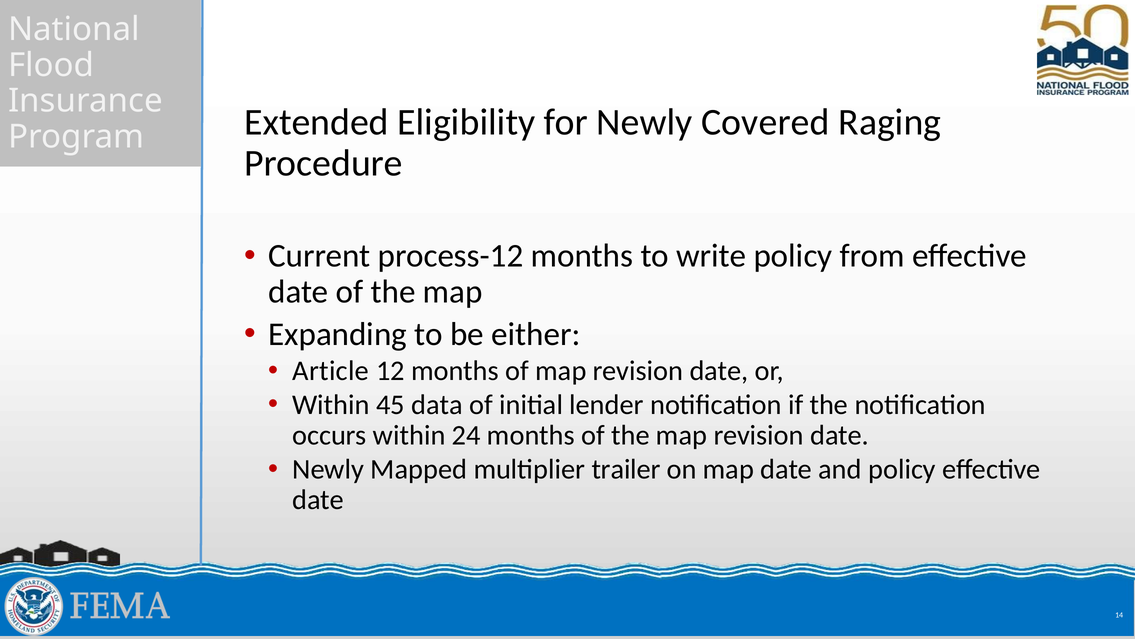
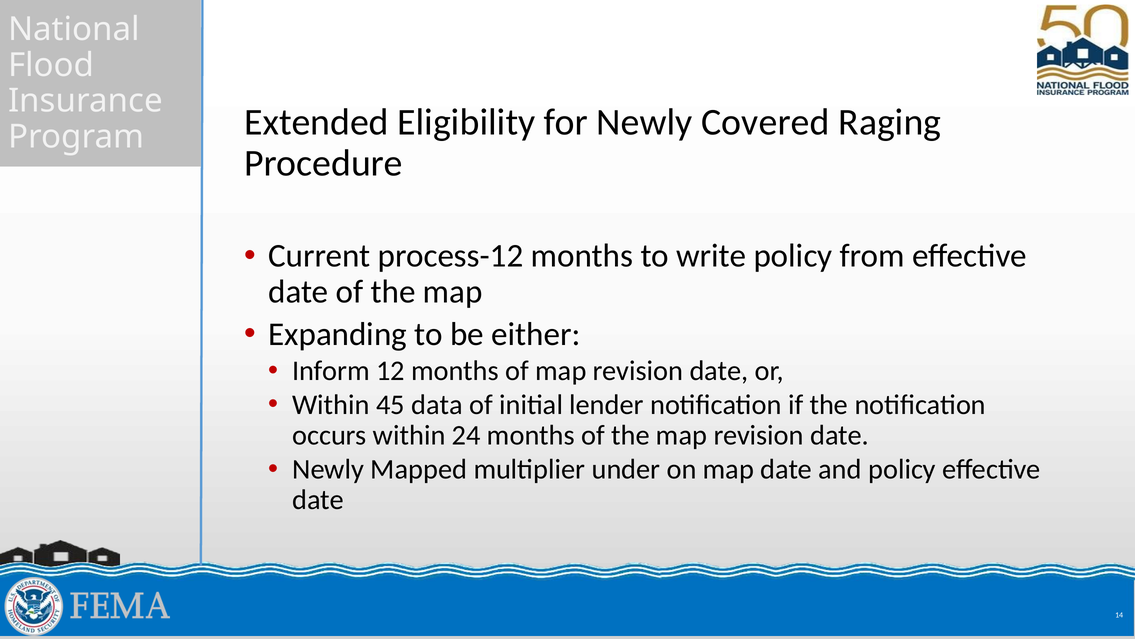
Article: Article -> Inform (331, 370)
trailer: trailer -> under (626, 469)
